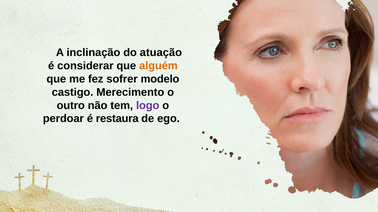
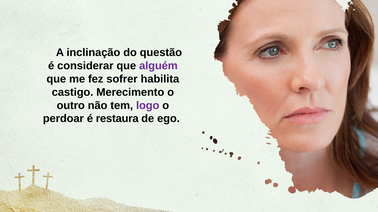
atuação: atuação -> questão (161, 53)
alguém colour: orange -> purple (158, 66)
modelo: modelo -> habilita (160, 79)
